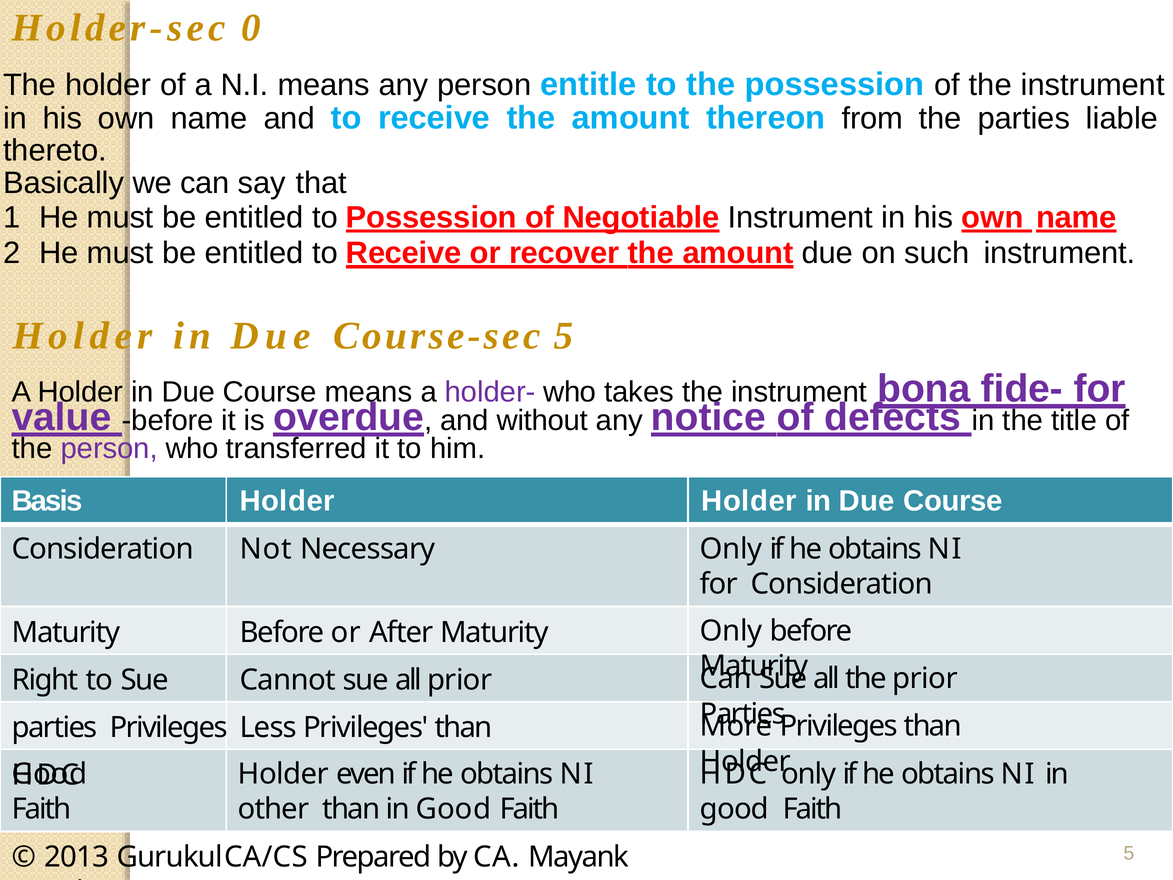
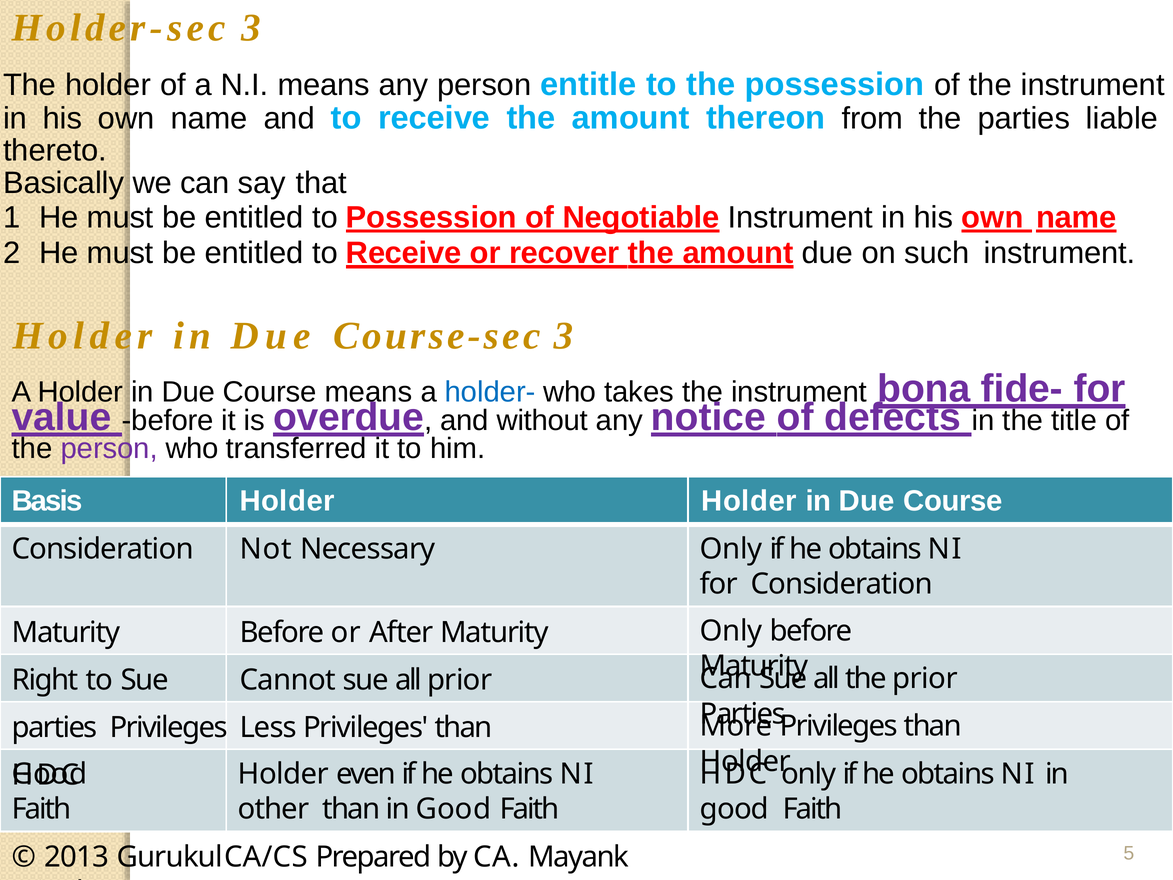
Holder-sec 0: 0 -> 3 (251, 28)
Course-sec 5: 5 -> 3 (564, 336)
holder- colour: purple -> blue (490, 392)
